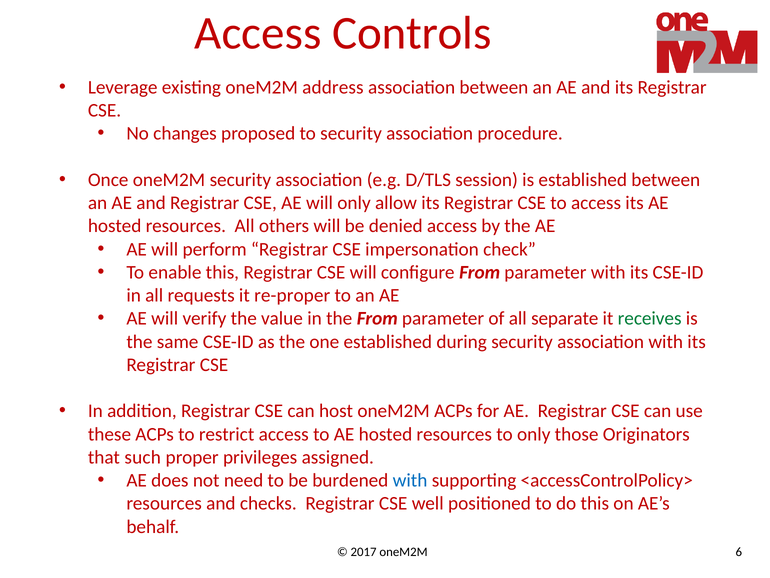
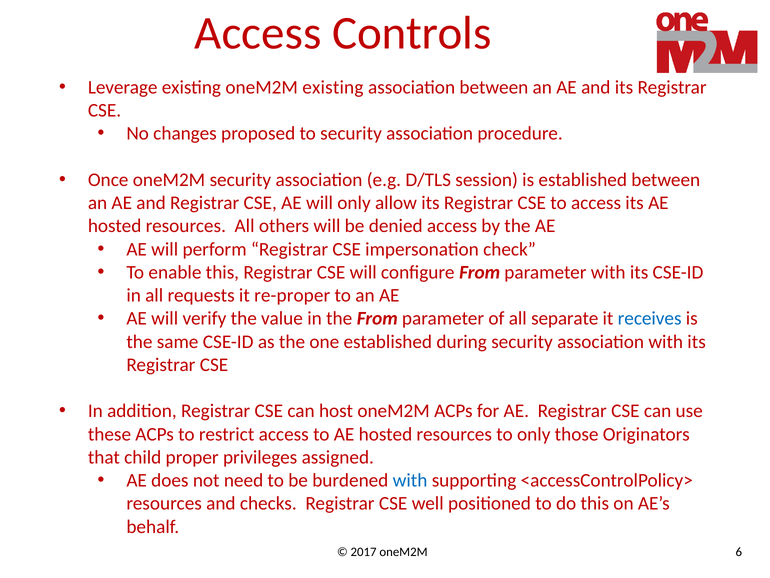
oneM2M address: address -> existing (333, 87)
receives colour: green -> blue (650, 318)
such: such -> child (143, 457)
